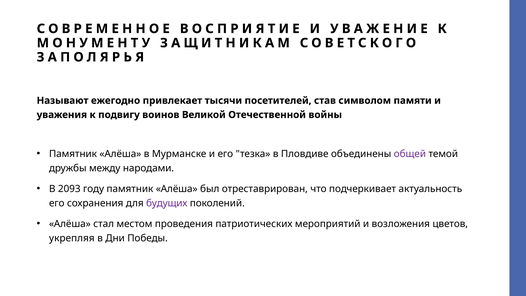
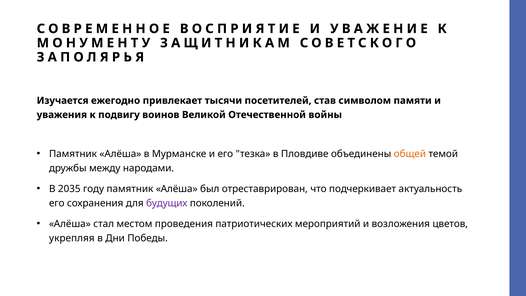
Называют: Называют -> Изучается (63, 101)
общей colour: purple -> orange (410, 154)
2093: 2093 -> 2035 (69, 189)
